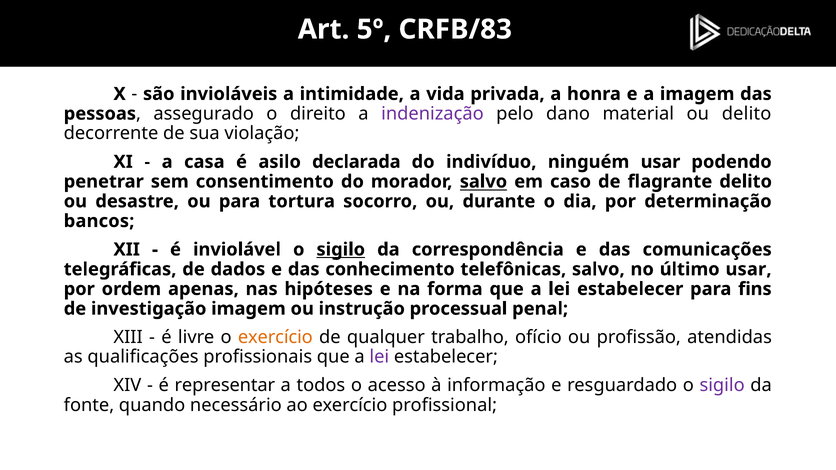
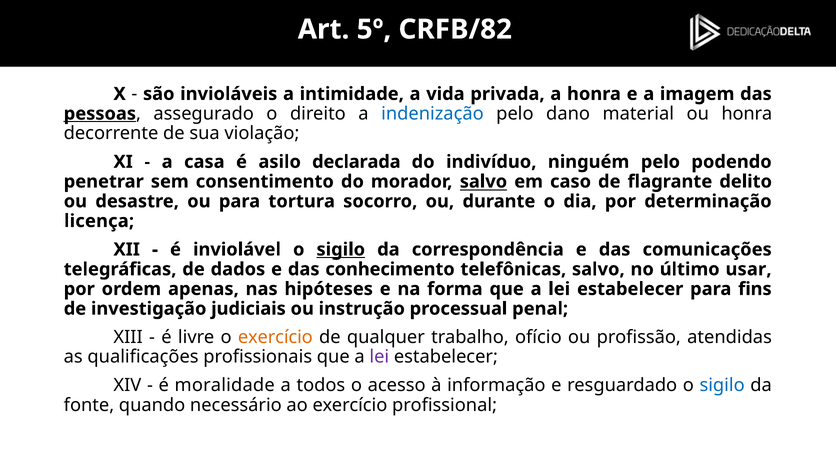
CRFB/83: CRFB/83 -> CRFB/82 (455, 29)
pessoas underline: none -> present (100, 114)
indenização colour: purple -> blue (432, 114)
ou delito: delito -> honra (747, 114)
ninguém usar: usar -> pelo (660, 162)
bancos: bancos -> licença (99, 221)
investigação imagem: imagem -> judiciais (248, 309)
representar: representar -> moralidade (225, 386)
sigilo colour: purple -> blue (722, 386)
